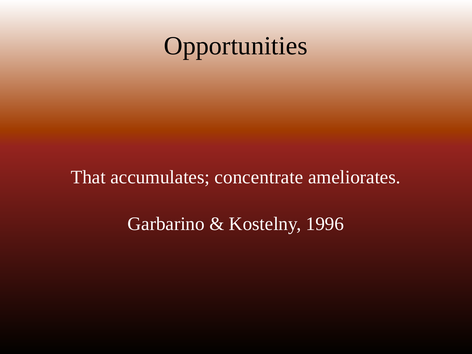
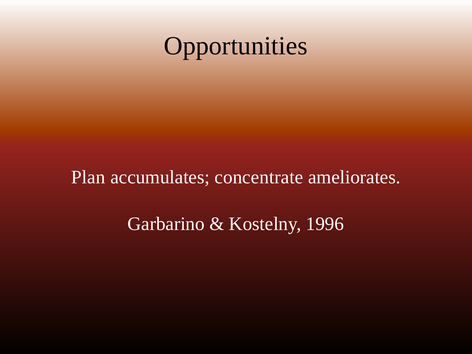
That: That -> Plan (88, 177)
